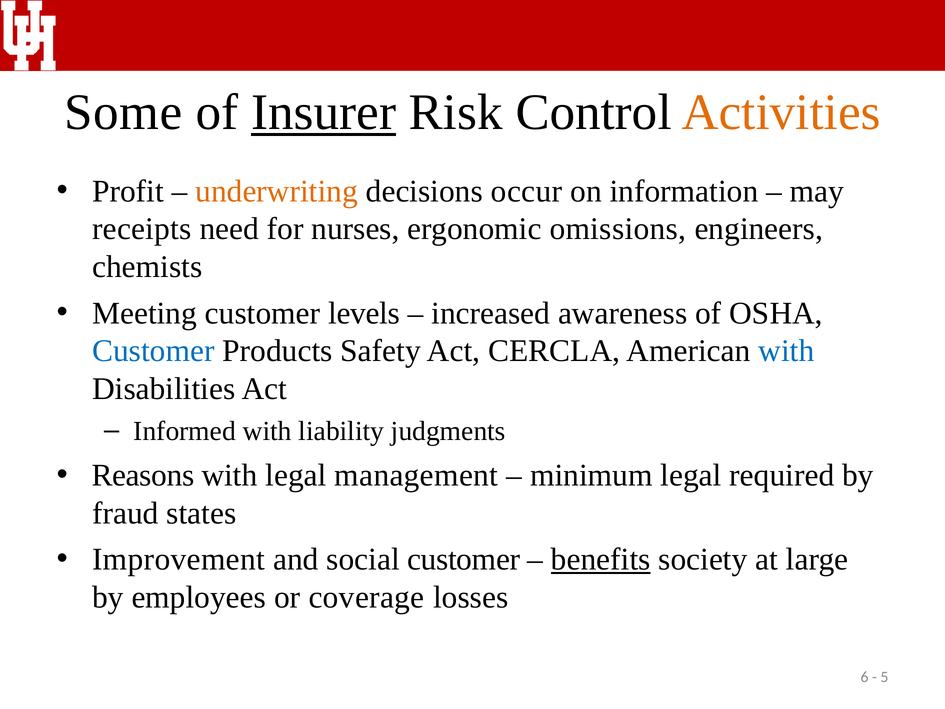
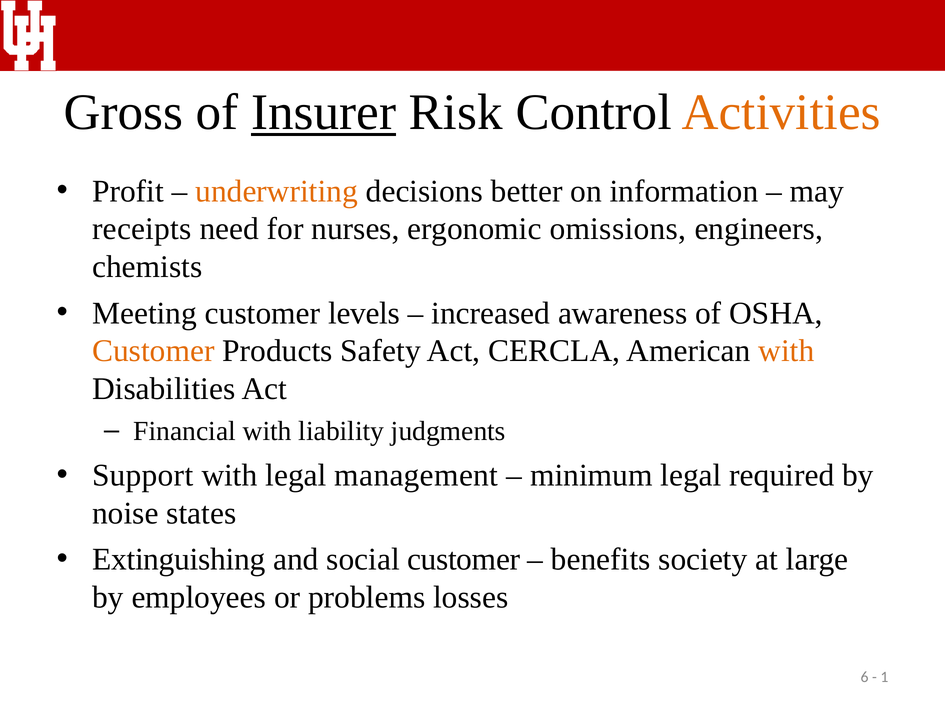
Some: Some -> Gross (123, 112)
occur: occur -> better (527, 191)
Customer colour: blue -> orange (153, 351)
with colour: blue -> orange (786, 351)
Informed: Informed -> Financial (185, 431)
Reasons: Reasons -> Support (143, 475)
fraud: fraud -> noise (125, 513)
Improvement: Improvement -> Extinguishing (179, 559)
benefits underline: present -> none (601, 559)
coverage: coverage -> problems (367, 597)
5: 5 -> 1 (884, 677)
